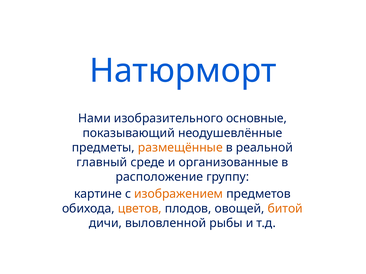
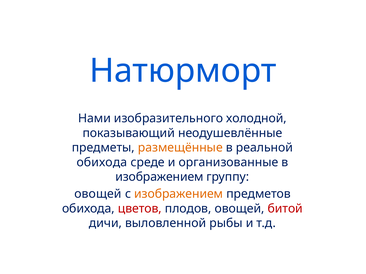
основные: основные -> холодной (256, 119)
главный: главный -> обихода (102, 163)
расположение: расположение -> изображением (159, 177)
картине: картине -> овощей (98, 194)
цветов colour: orange -> red (140, 209)
битой colour: orange -> red (285, 209)
